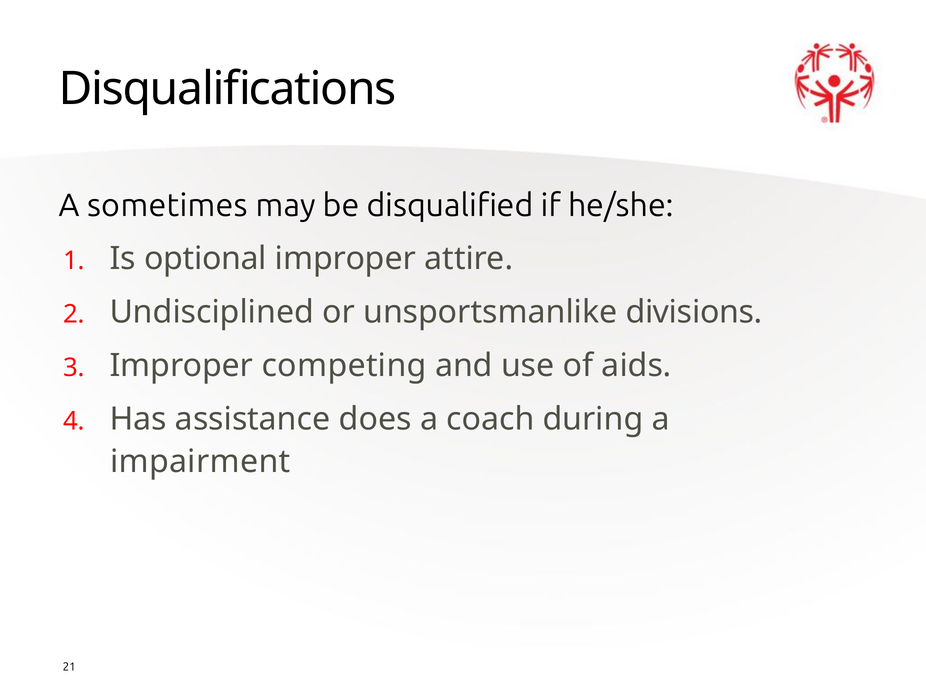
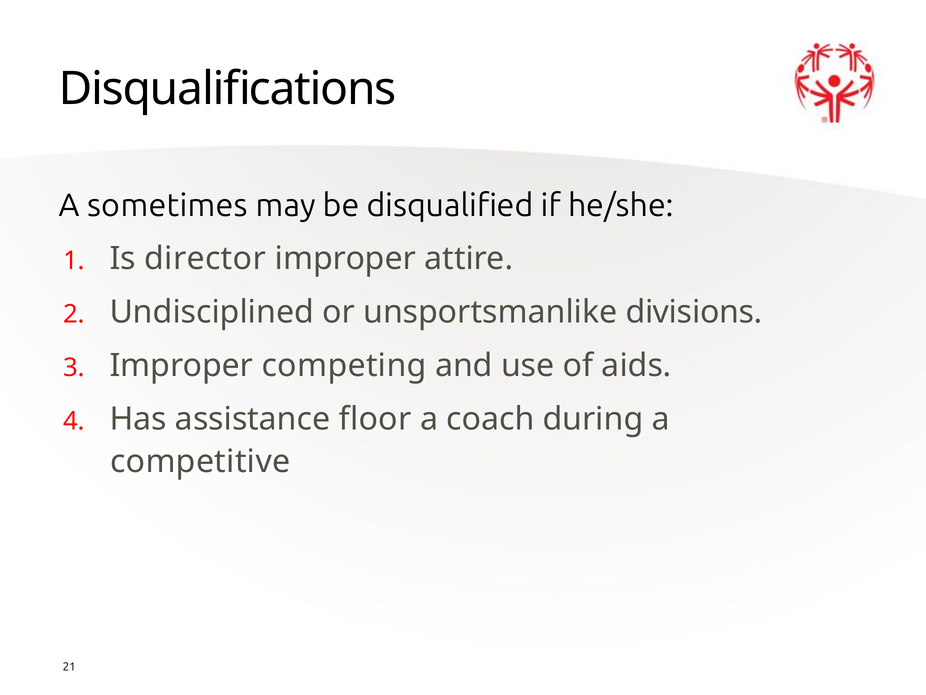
optional: optional -> director (205, 259)
does: does -> floor (375, 419)
impairment: impairment -> competitive (200, 461)
